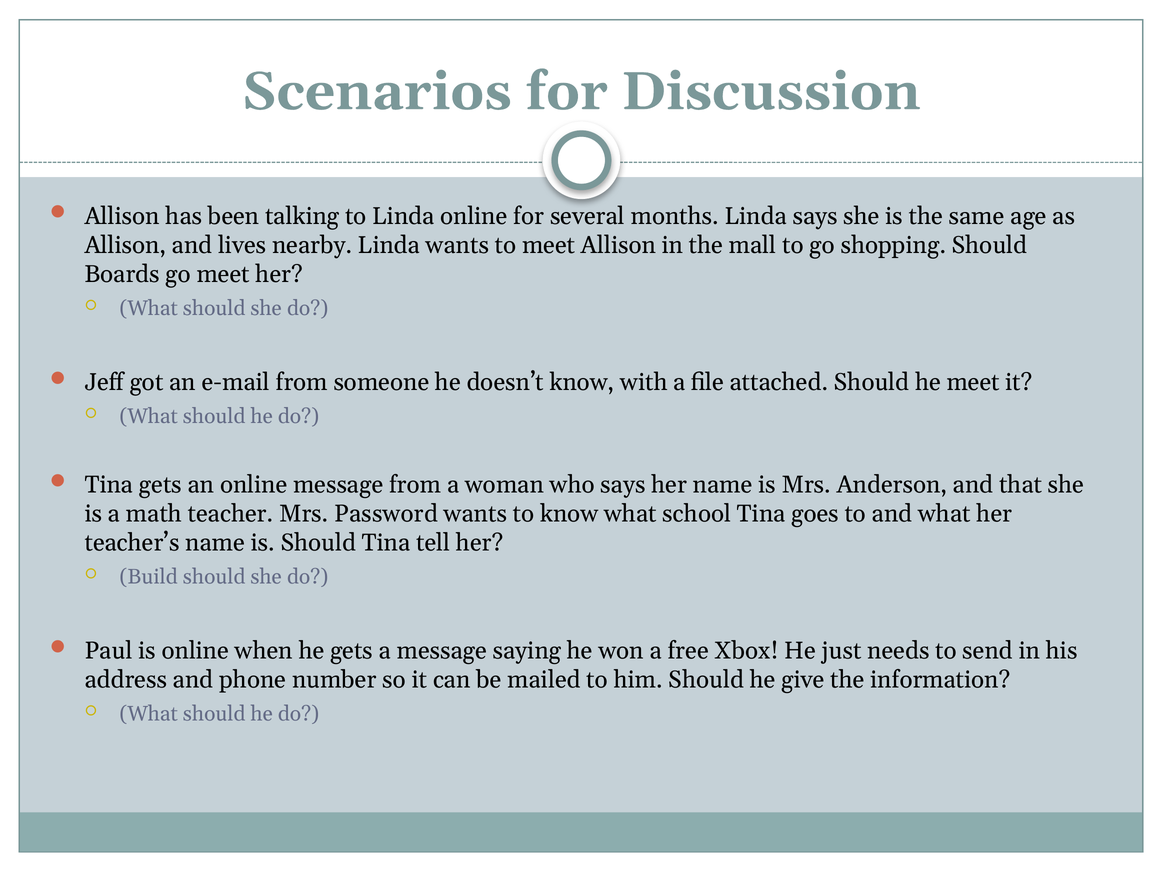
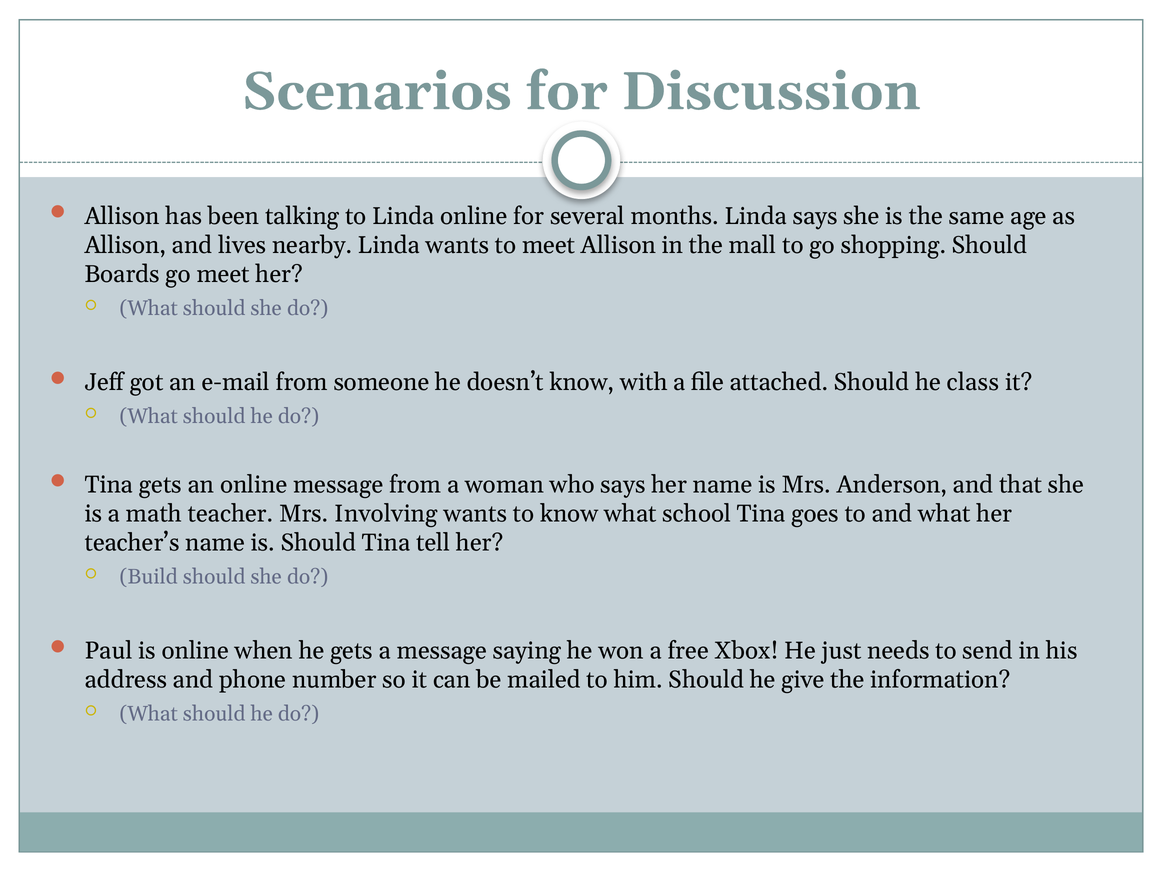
he meet: meet -> class (973, 382)
Password: Password -> Involving (386, 514)
